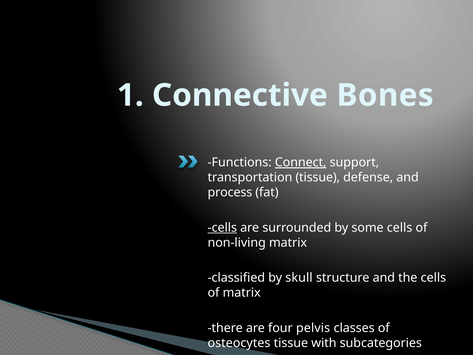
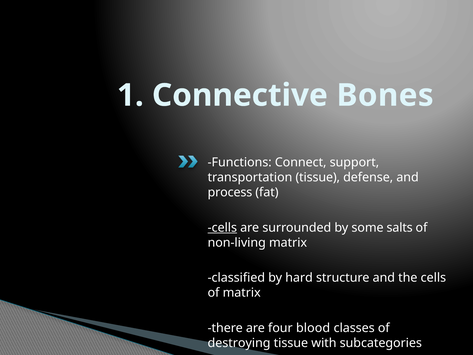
Connect underline: present -> none (301, 162)
some cells: cells -> salts (400, 227)
skull: skull -> hard (299, 278)
pelvis: pelvis -> blood (313, 328)
osteocytes: osteocytes -> destroying (239, 343)
